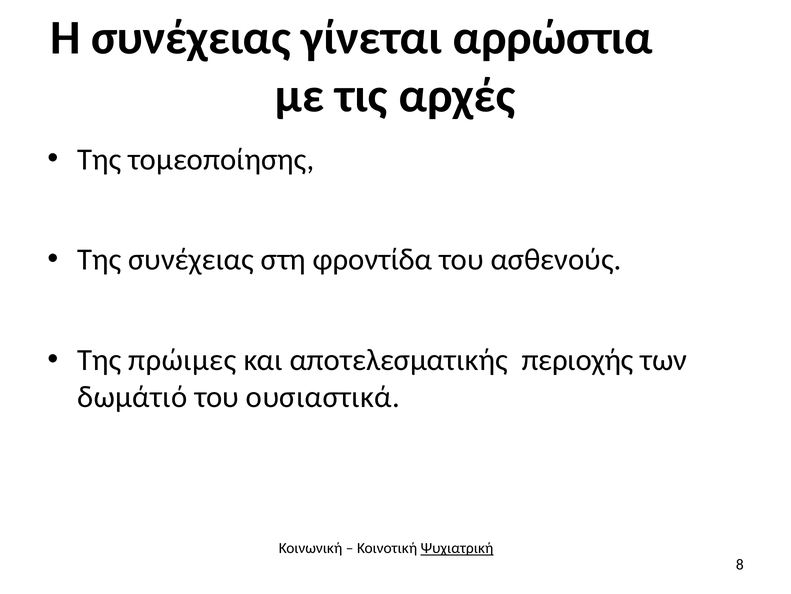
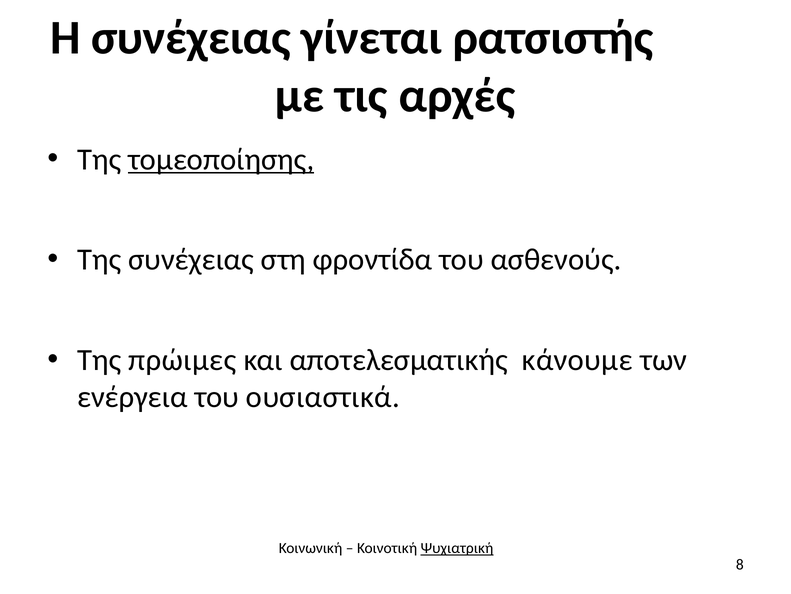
αρρώστια: αρρώστια -> ρατσιστής (553, 38)
τομεοποίησης underline: none -> present (221, 159)
περιοχής: περιοχής -> κάνουμε (577, 360)
δωμάτιό: δωμάτιό -> ενέργεια (132, 397)
